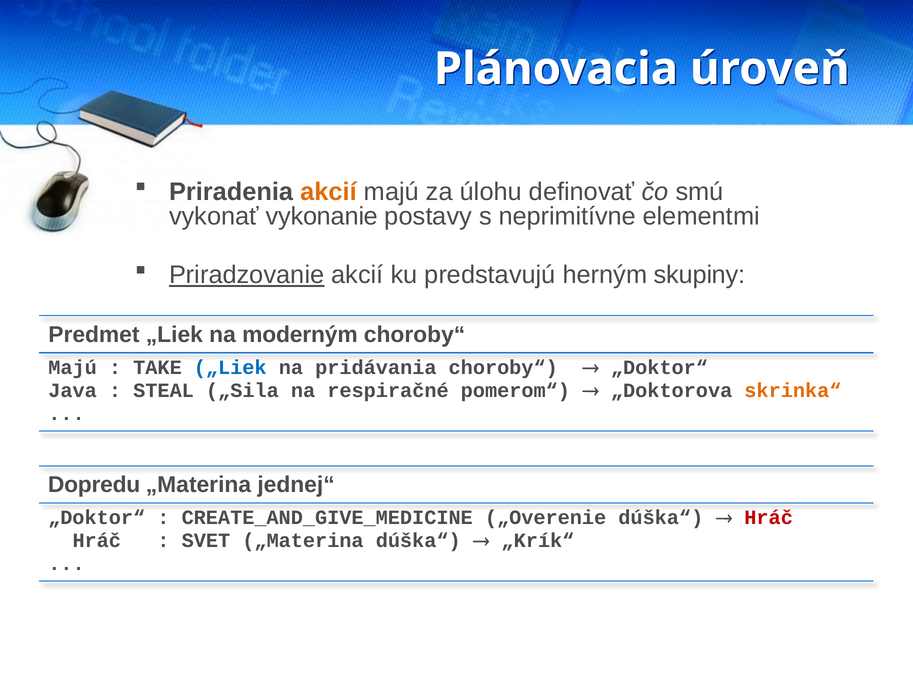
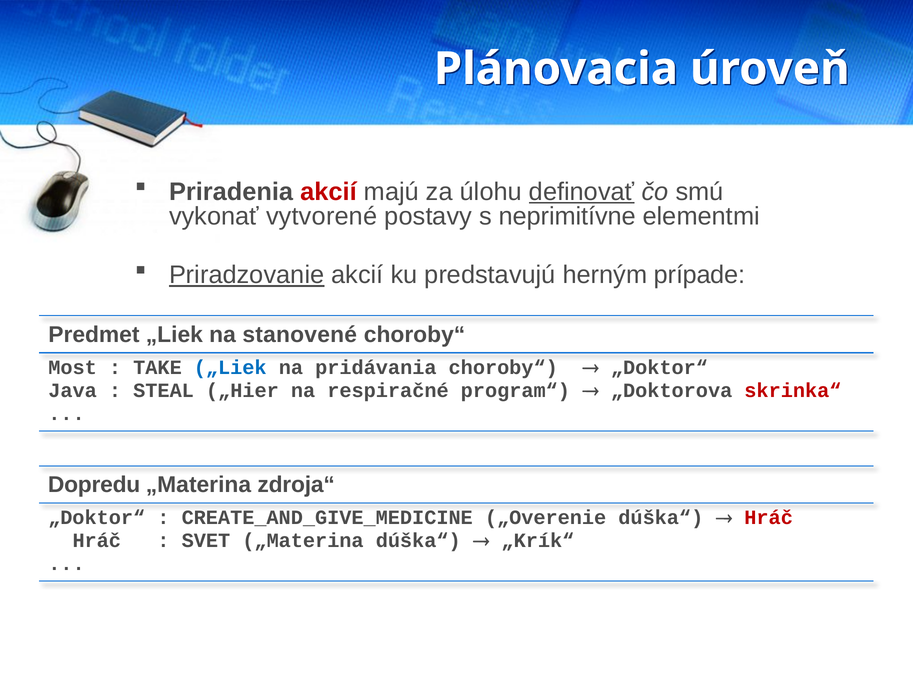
akcií colour: orange -> red (328, 192)
definovať underline: none -> present (582, 192)
vykonanie: vykonanie -> vytvorené (322, 216)
skupiny: skupiny -> prípade (700, 275)
moderným: moderným -> stanovené (300, 334)
Majú: Majú -> Most (73, 367)
„Sila: „Sila -> „Hier (242, 390)
pomerom“: pomerom“ -> program“ (515, 390)
skrinka“ colour: orange -> red (793, 390)
jednej“: jednej“ -> zdroja“ (296, 485)
